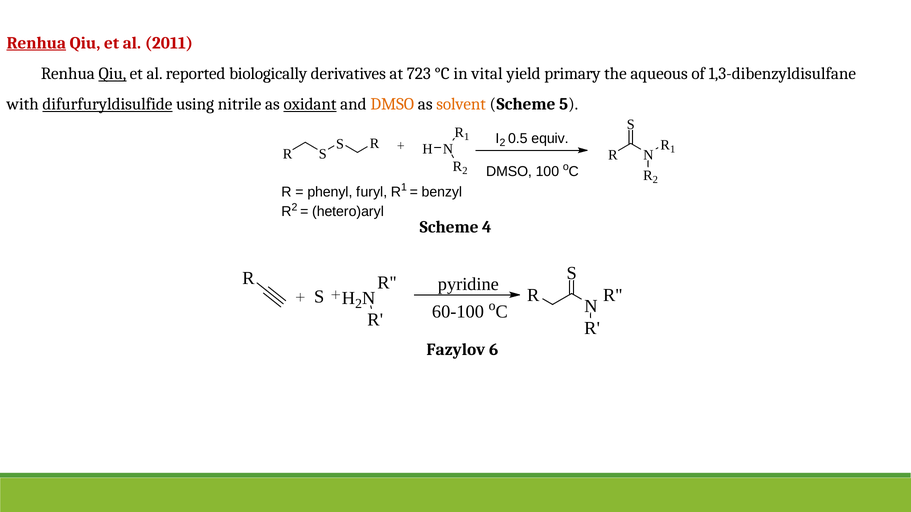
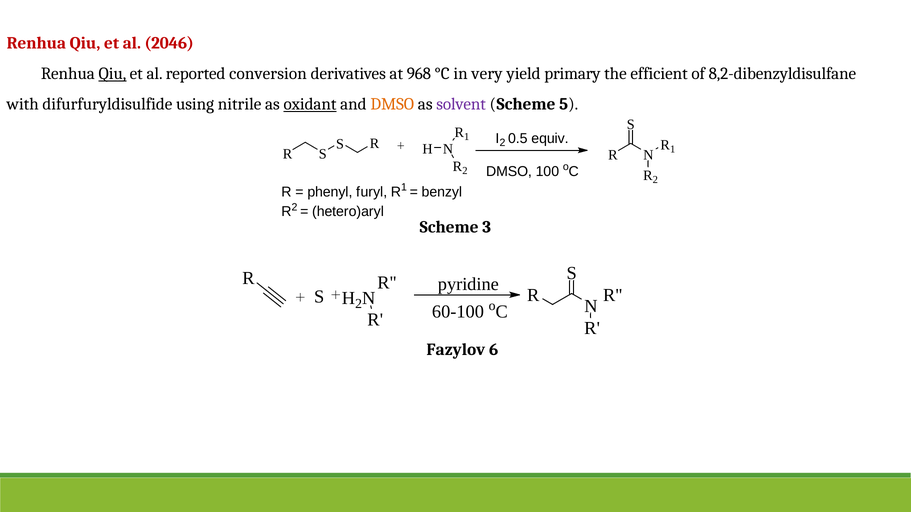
Renhua underline: present -> none (36, 43)
2011: 2011 -> 2046 (169, 43)
biologically: biologically -> conversion (268, 74)
723: 723 -> 968 (419, 74)
vital: vital -> very (487, 74)
aqueous: aqueous -> efficient (659, 74)
1,3-dibenzyldisulfane: 1,3-dibenzyldisulfane -> 8,2-dibenzyldisulfane (782, 74)
difurfuryldisulfide underline: present -> none (107, 104)
solvent colour: orange -> purple (461, 104)
4: 4 -> 3 (487, 227)
